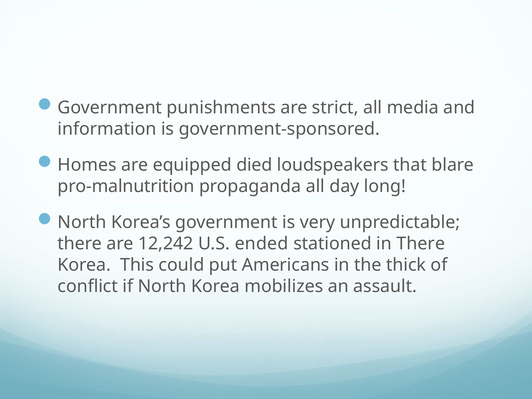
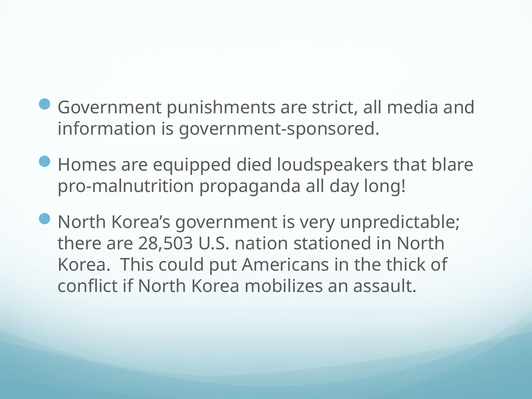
12,242: 12,242 -> 28,503 (166, 244)
ended: ended -> nation (262, 244)
in There: There -> North (421, 244)
